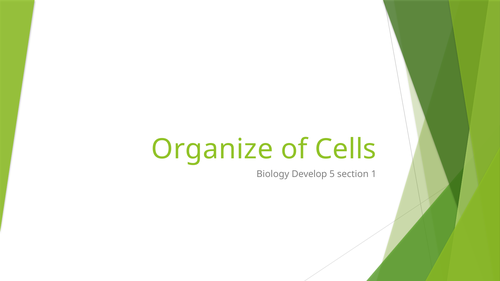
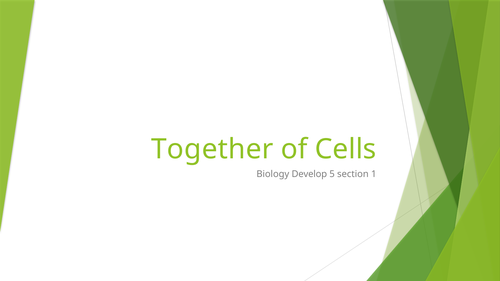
Organize: Organize -> Together (212, 149)
